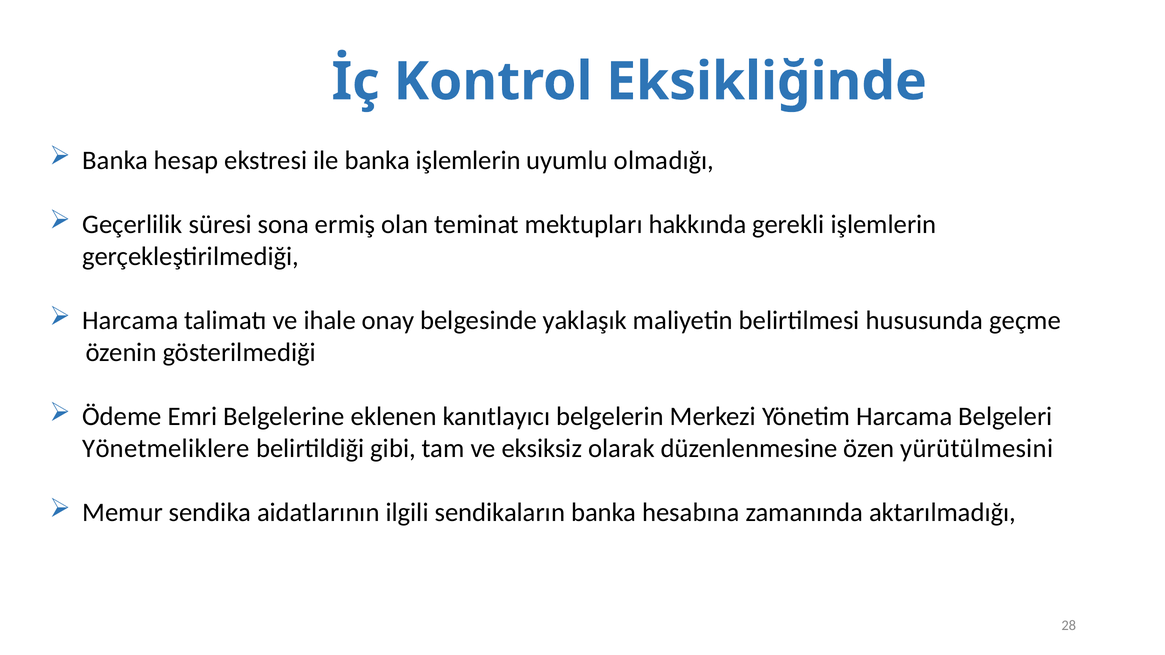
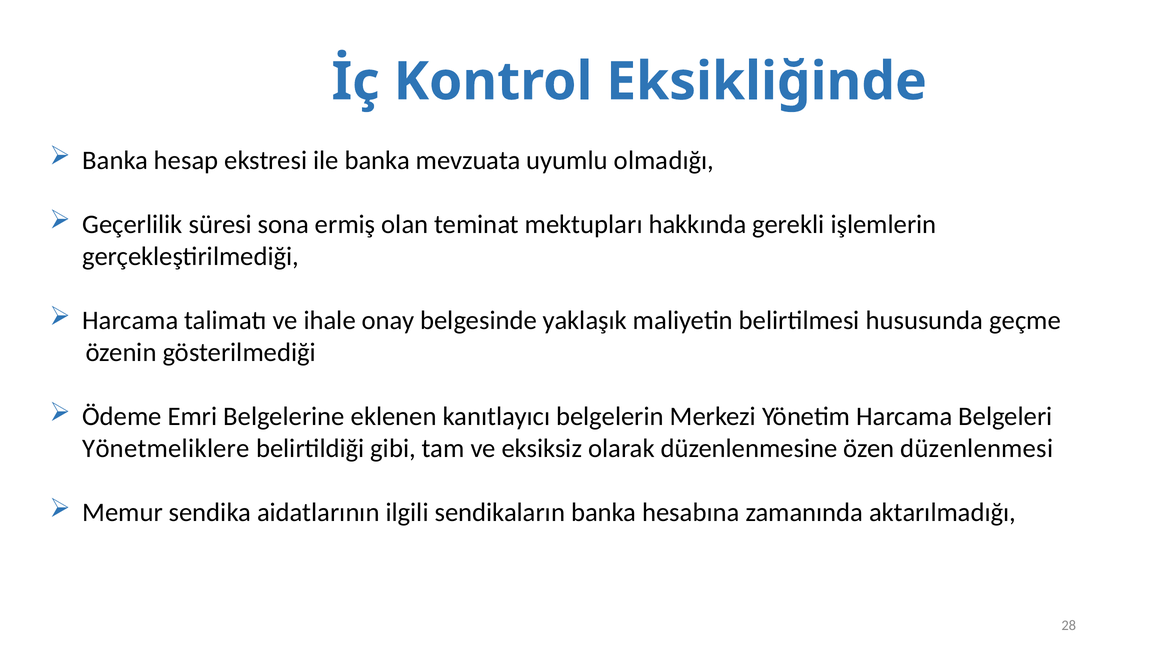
banka işlemlerin: işlemlerin -> mevzuata (468, 161)
yürütülmesini: yürütülmesini -> düzenlenmesi (977, 449)
